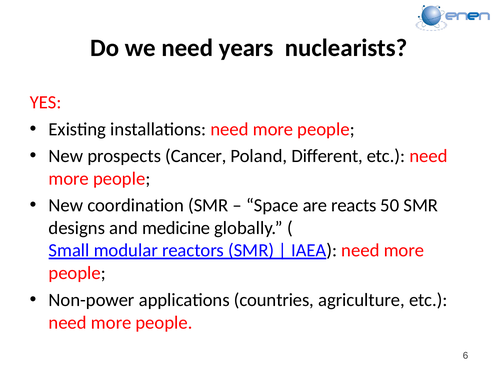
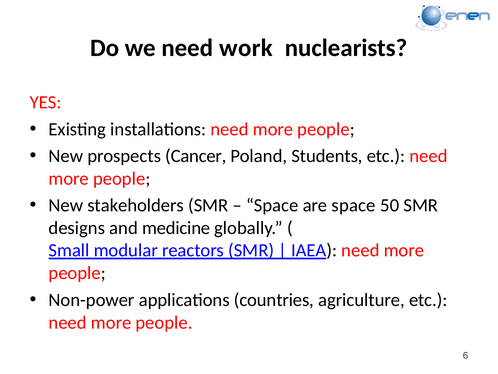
years: years -> work (246, 48)
Different: Different -> Students (327, 156)
coordination: coordination -> stakeholders (136, 205)
are reacts: reacts -> space (354, 205)
